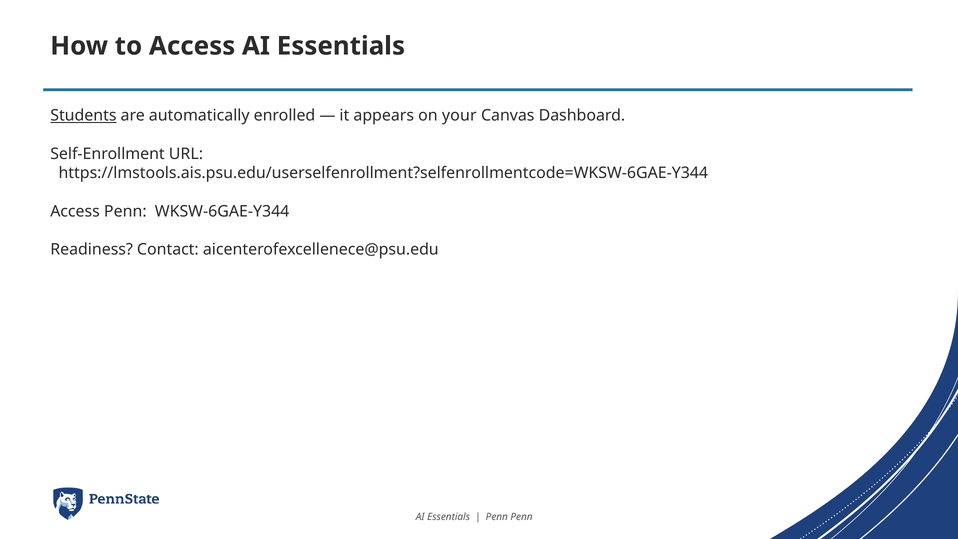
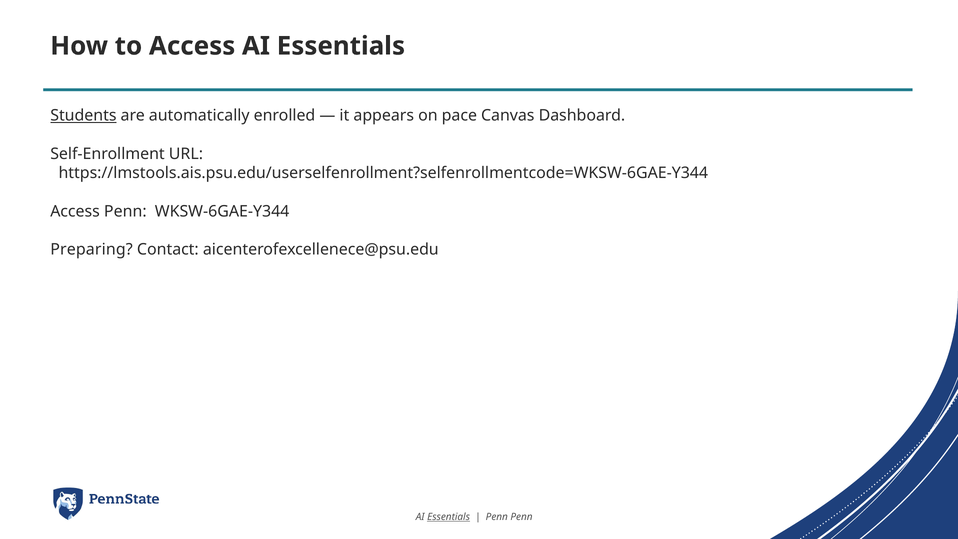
your: your -> pace (459, 115)
Readiness: Readiness -> Preparing (92, 250)
Essentials underline: none -> present (449, 517)
